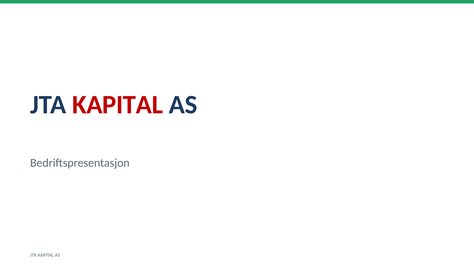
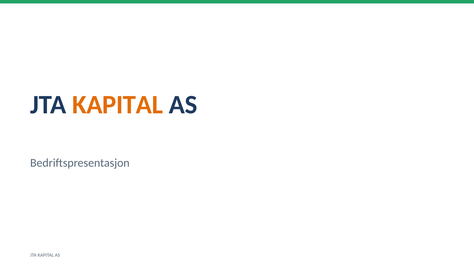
KAPITAL colour: red -> orange (118, 105)
